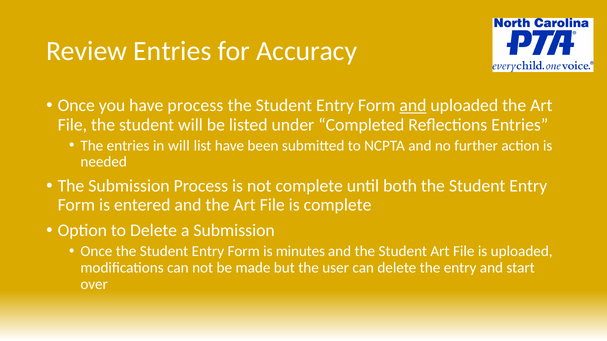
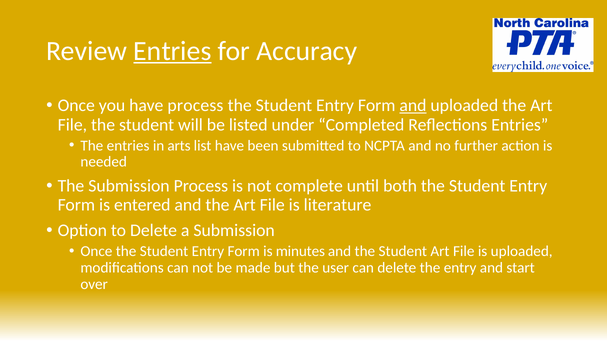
Entries underline: none -> present (172, 51)
in will: will -> arts (179, 146)
is complete: complete -> literature (338, 205)
